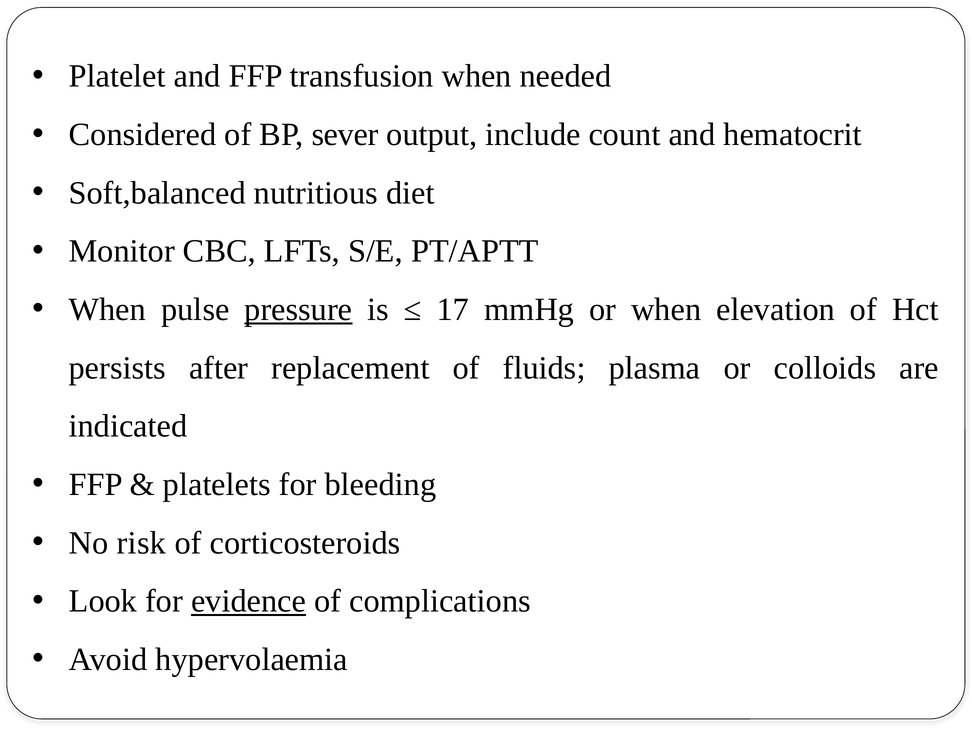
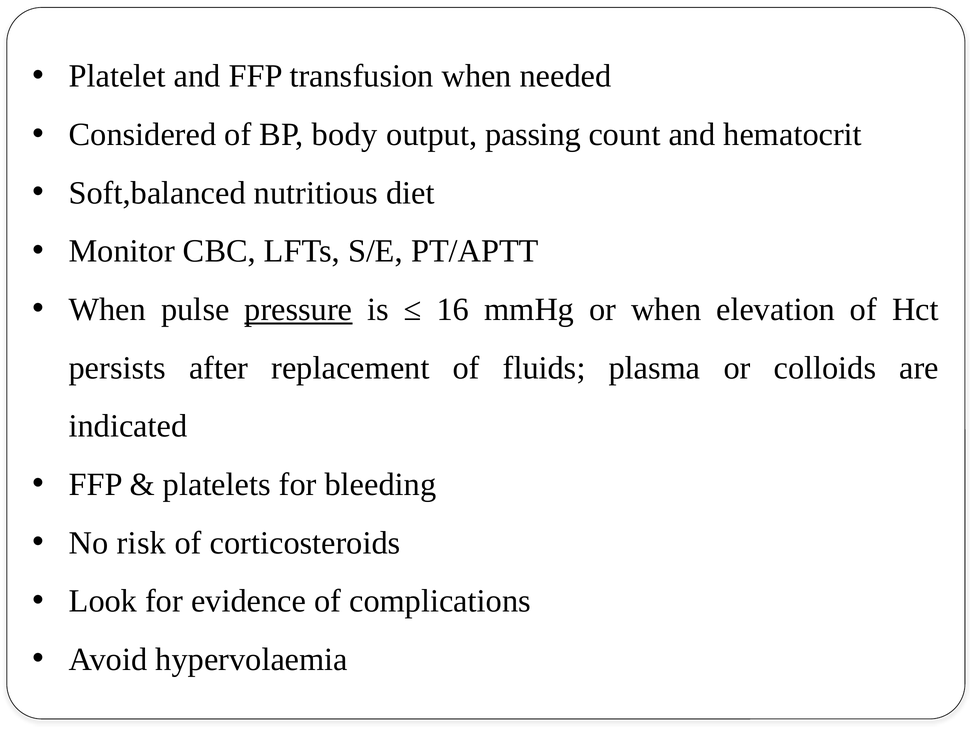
sever: sever -> body (345, 135)
include: include -> passing (533, 135)
17: 17 -> 16 (453, 310)
evidence underline: present -> none (249, 601)
